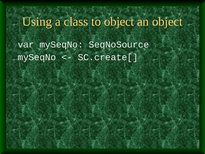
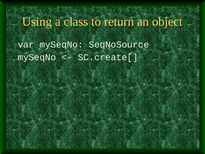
to object: object -> return (119, 22)
